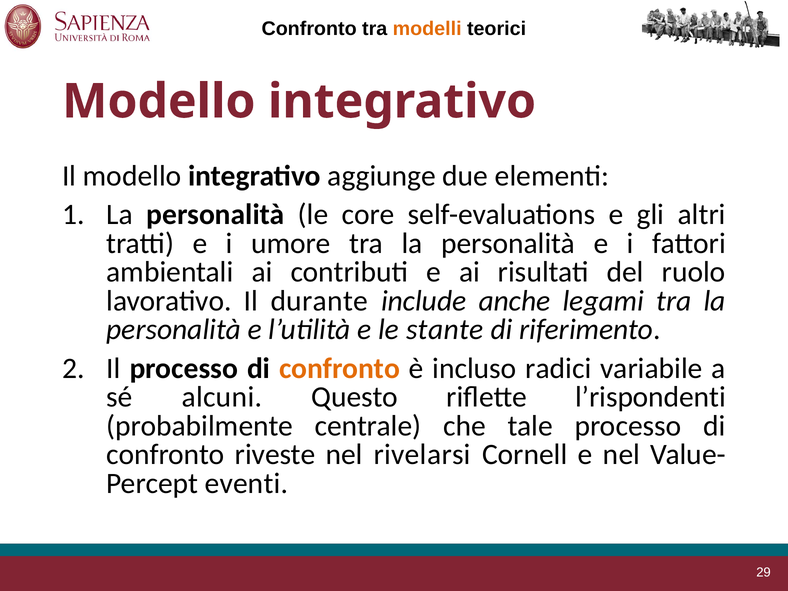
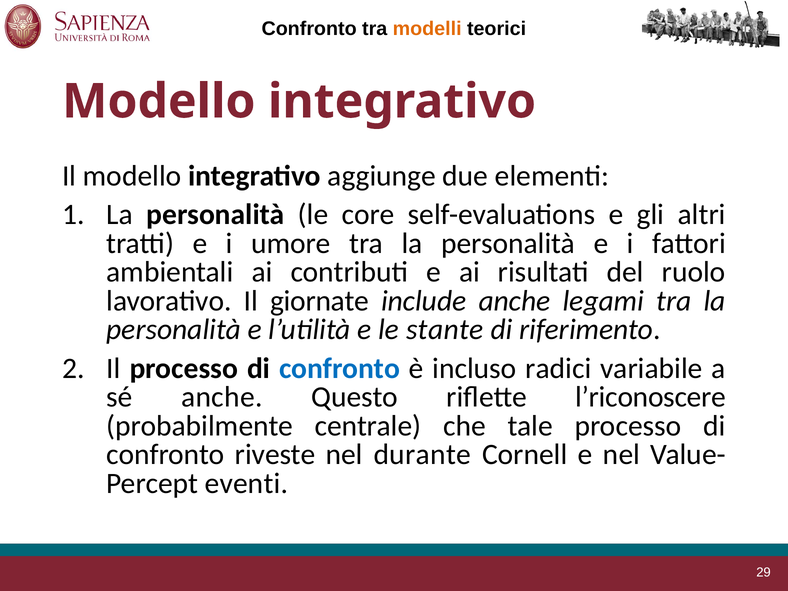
durante: durante -> giornate (320, 301)
confronto colour: orange -> blue (340, 368)
sé alcuni: alcuni -> anche (222, 397)
l’rispondenti: l’rispondenti -> l’riconoscere (651, 397)
rivelarsi: rivelarsi -> durante (422, 455)
